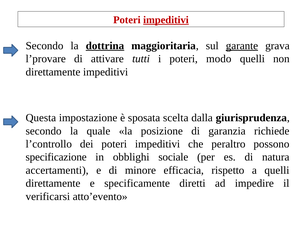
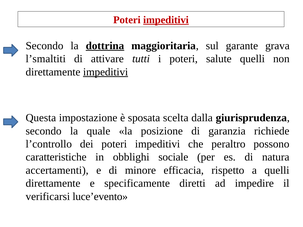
garante underline: present -> none (242, 46)
l’provare: l’provare -> l’smaltiti (46, 59)
modo: modo -> salute (219, 59)
impeditivi underline: none -> present (106, 72)
specificazione: specificazione -> caratteristiche (56, 157)
atto’evento: atto’evento -> luce’evento (100, 197)
